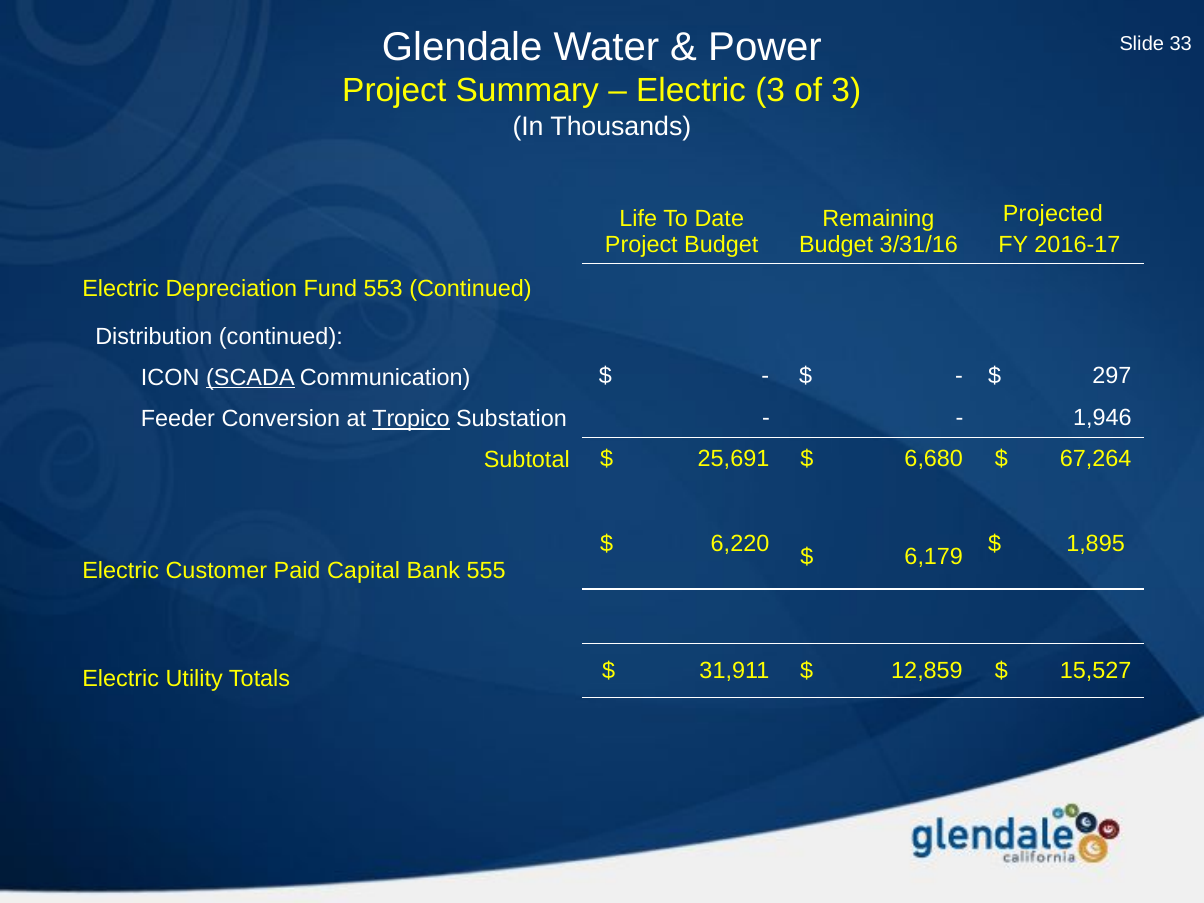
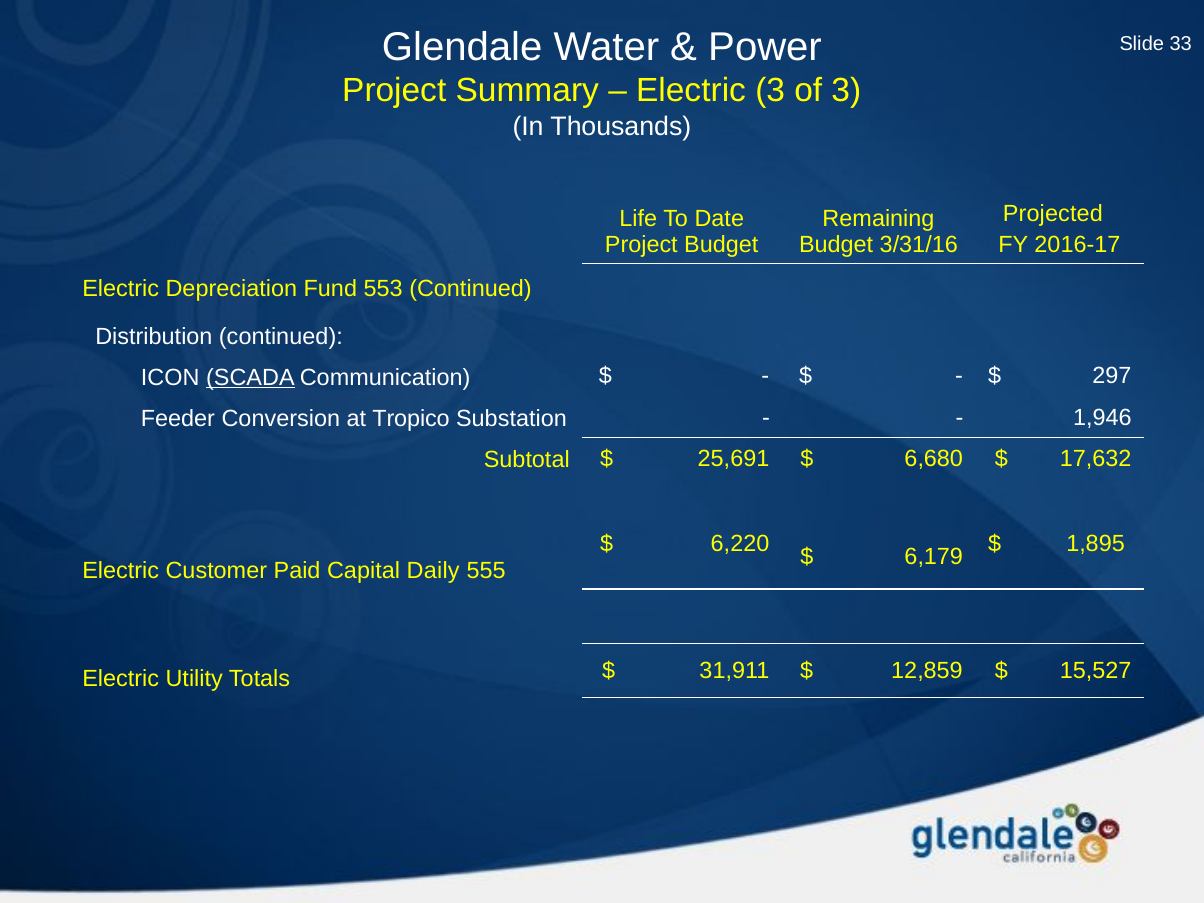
Tropico underline: present -> none (411, 419)
67,264: 67,264 -> 17,632 (1096, 459)
Bank: Bank -> Daily (433, 570)
